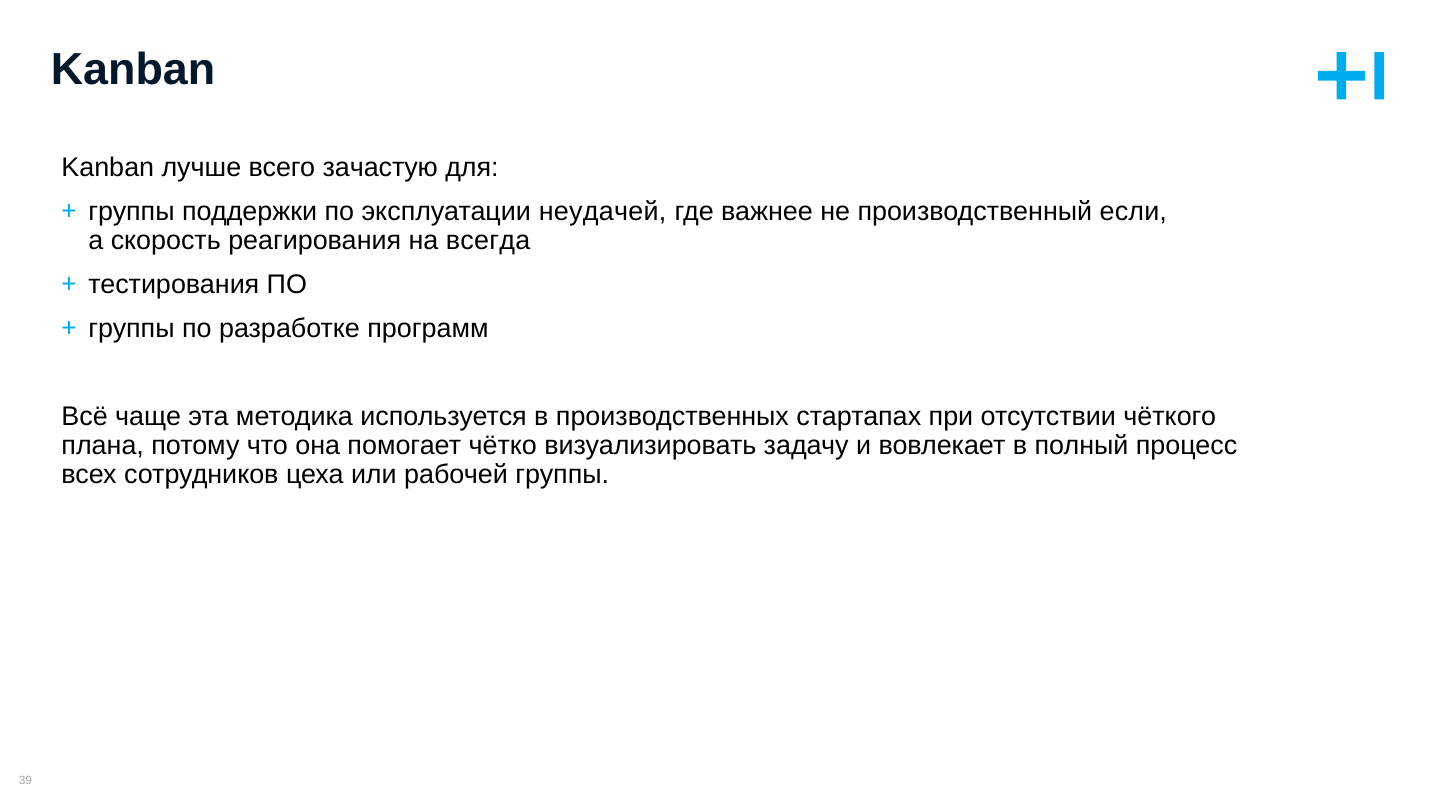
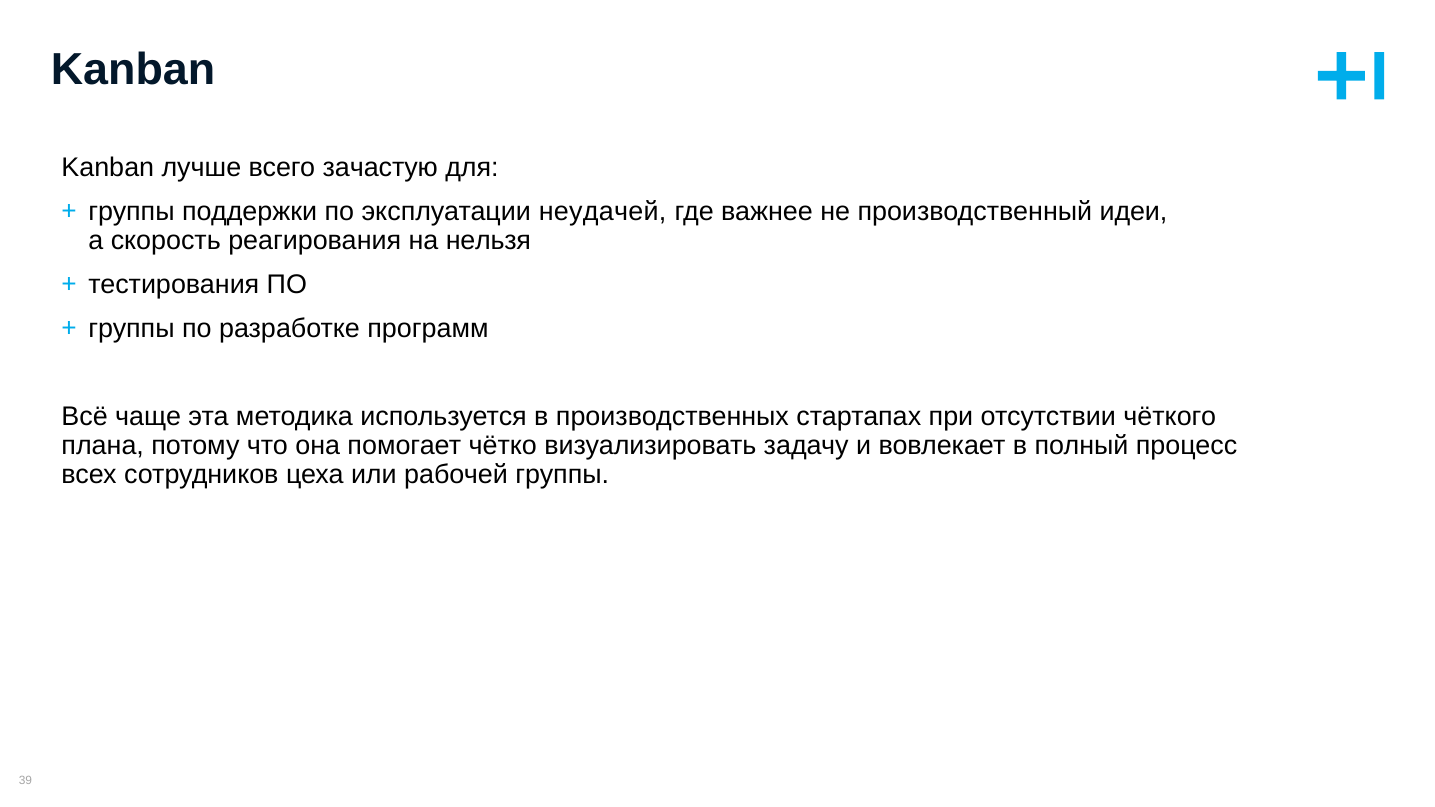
если: если -> идеи (1133, 211)
всегда: всегда -> нельзя (488, 240)
